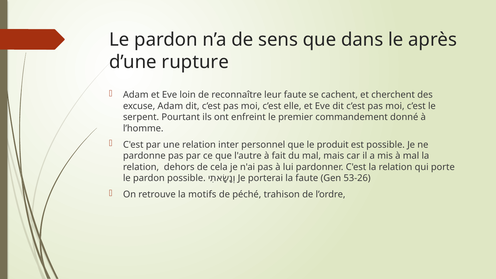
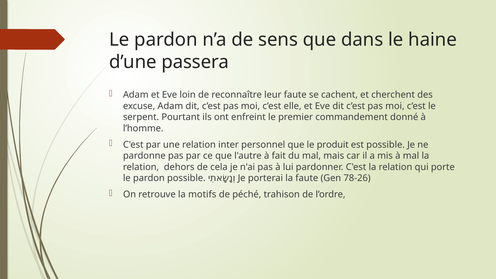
après: après -> haine (433, 40)
rupture: rupture -> passera (195, 62)
53-26: 53-26 -> 78-26 (357, 178)
